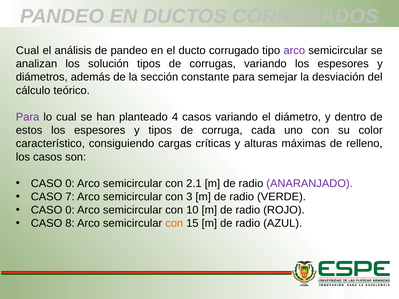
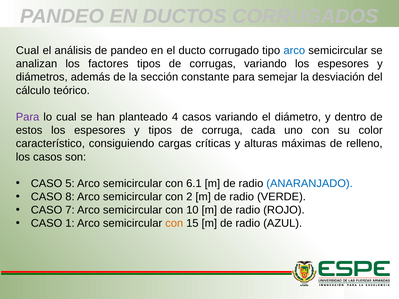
arco colour: purple -> blue (294, 51)
solución: solución -> factores (108, 64)
0: 0 -> 5 (70, 184)
2.1: 2.1 -> 6.1 (194, 184)
ANARANJADO colour: purple -> blue (310, 184)
7: 7 -> 8 (70, 197)
3: 3 -> 2 (189, 197)
0: 0 -> 7 (70, 210)
8: 8 -> 1 (70, 224)
